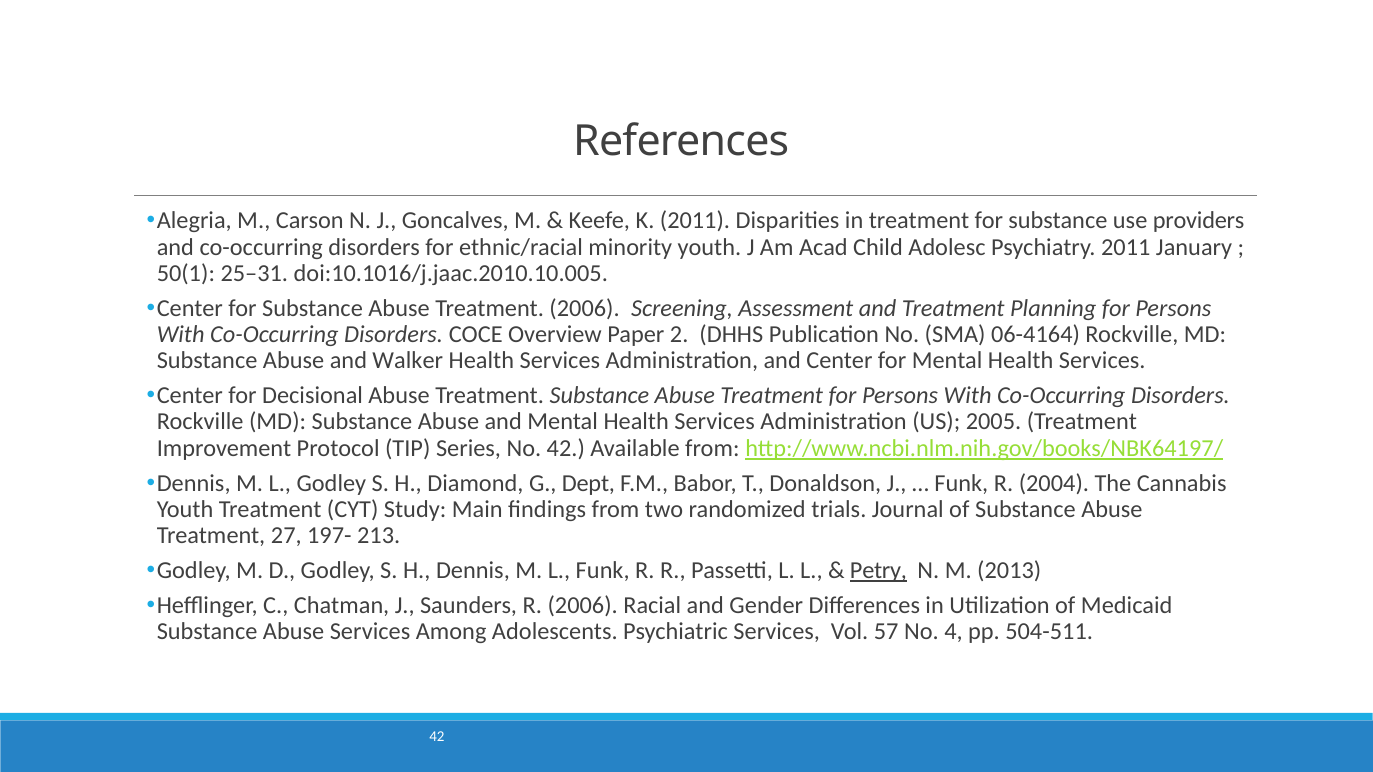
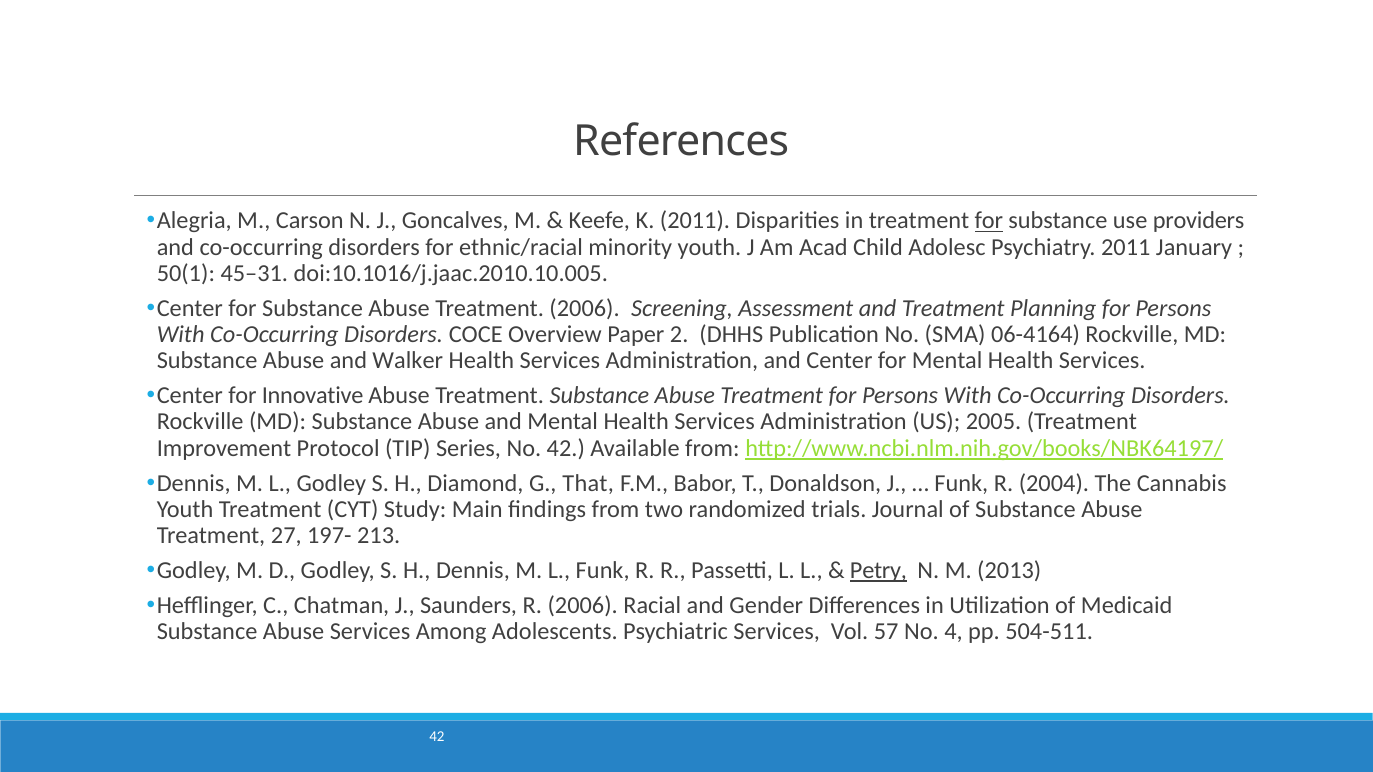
for underline: none -> present (989, 221)
25–31: 25–31 -> 45–31 (254, 273)
Decisional: Decisional -> Innovative (313, 396)
Dept: Dept -> That (588, 484)
